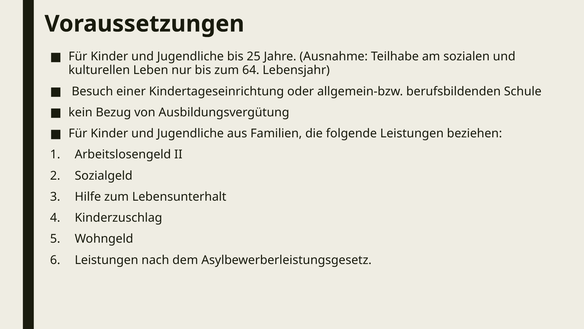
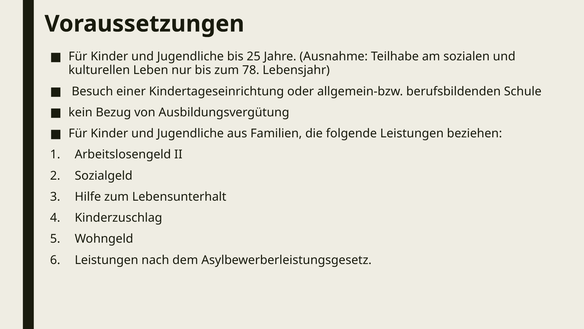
64: 64 -> 78 (251, 70)
